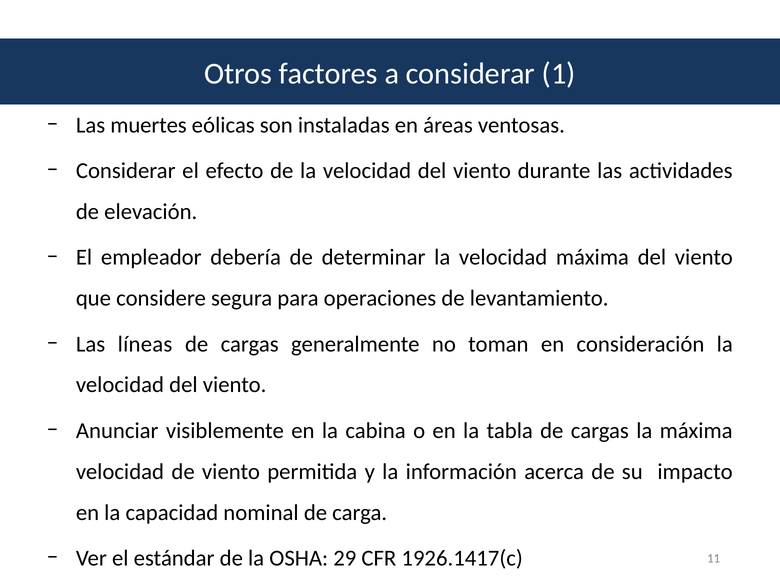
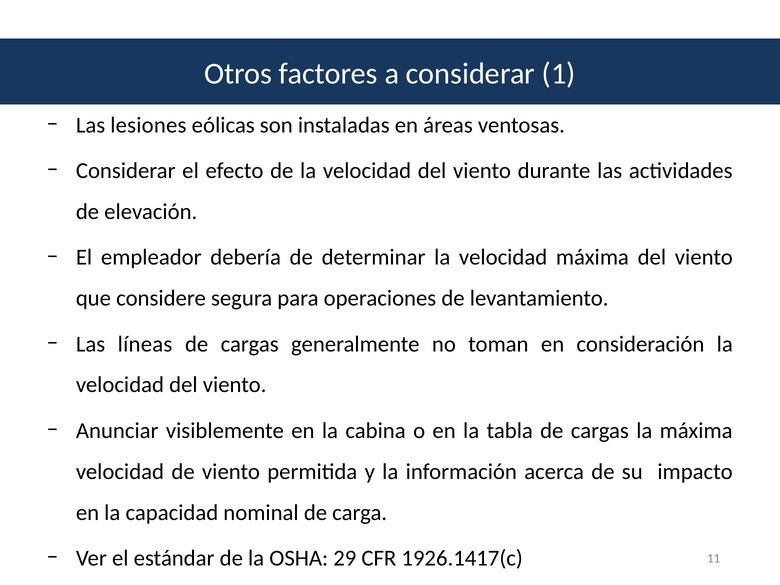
muertes: muertes -> lesiones (148, 125)
